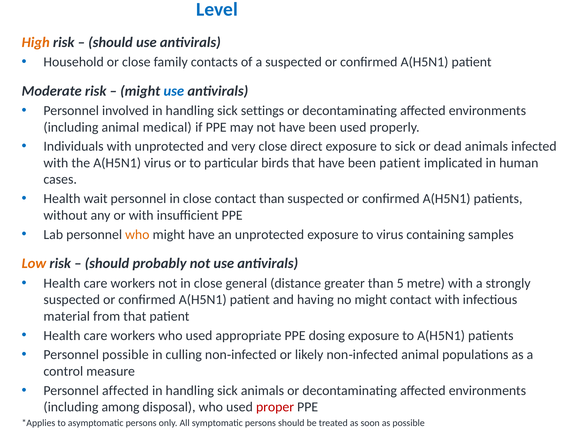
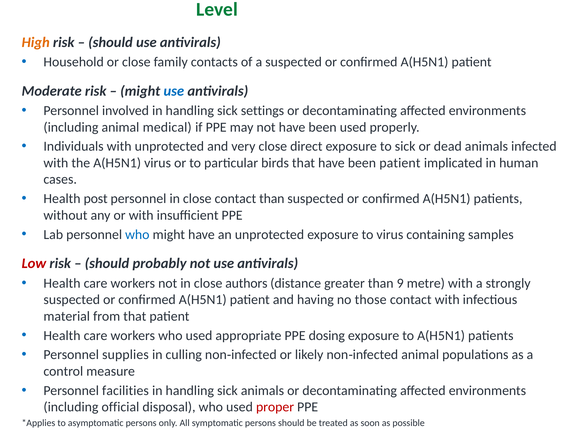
Level colour: blue -> green (217, 9)
wait: wait -> post (96, 199)
who colour: orange -> blue (137, 235)
Low colour: orange -> red (34, 264)
general: general -> authors (246, 283)
5: 5 -> 9 (400, 283)
no might: might -> those (371, 300)
Personnel possible: possible -> supplies (125, 355)
Personnel affected: affected -> facilities (125, 391)
among: among -> official (120, 407)
